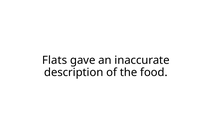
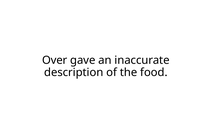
Flats: Flats -> Over (55, 60)
